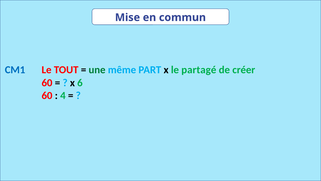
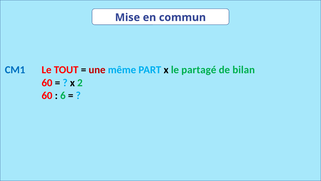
une colour: green -> red (97, 70)
créer: créer -> bilan (244, 70)
6: 6 -> 2 (80, 83)
4: 4 -> 6 (63, 95)
